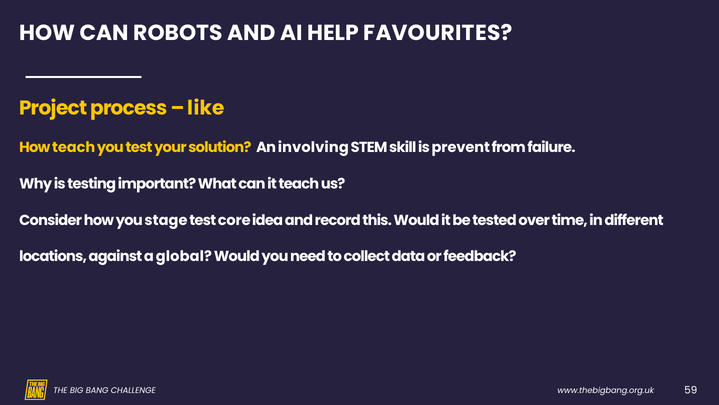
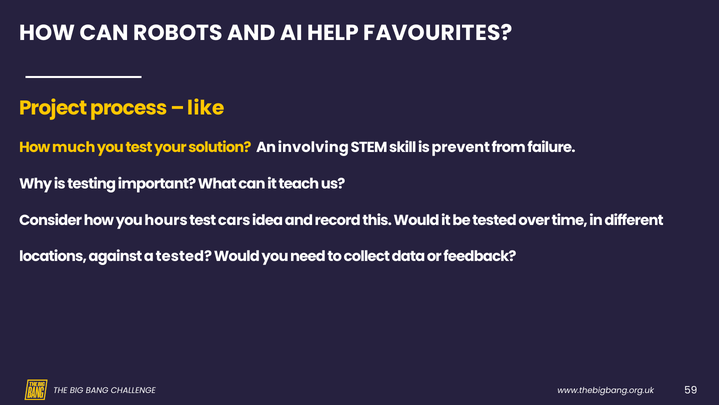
How teach: teach -> much (74, 147)
stage: stage -> hours (166, 220)
core: core -> cars (234, 220)
a global: global -> tested (184, 256)
